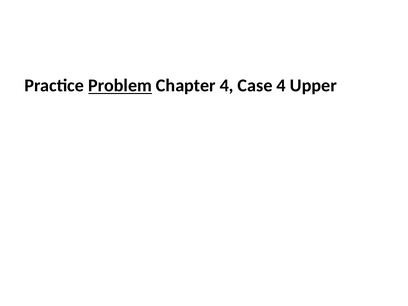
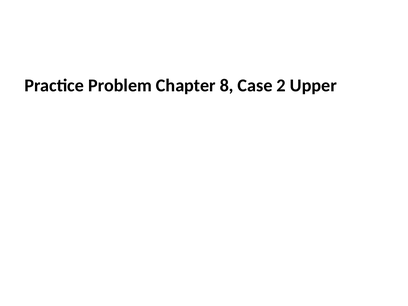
Problem underline: present -> none (120, 86)
Chapter 4: 4 -> 8 (227, 86)
Case 4: 4 -> 2 (281, 86)
